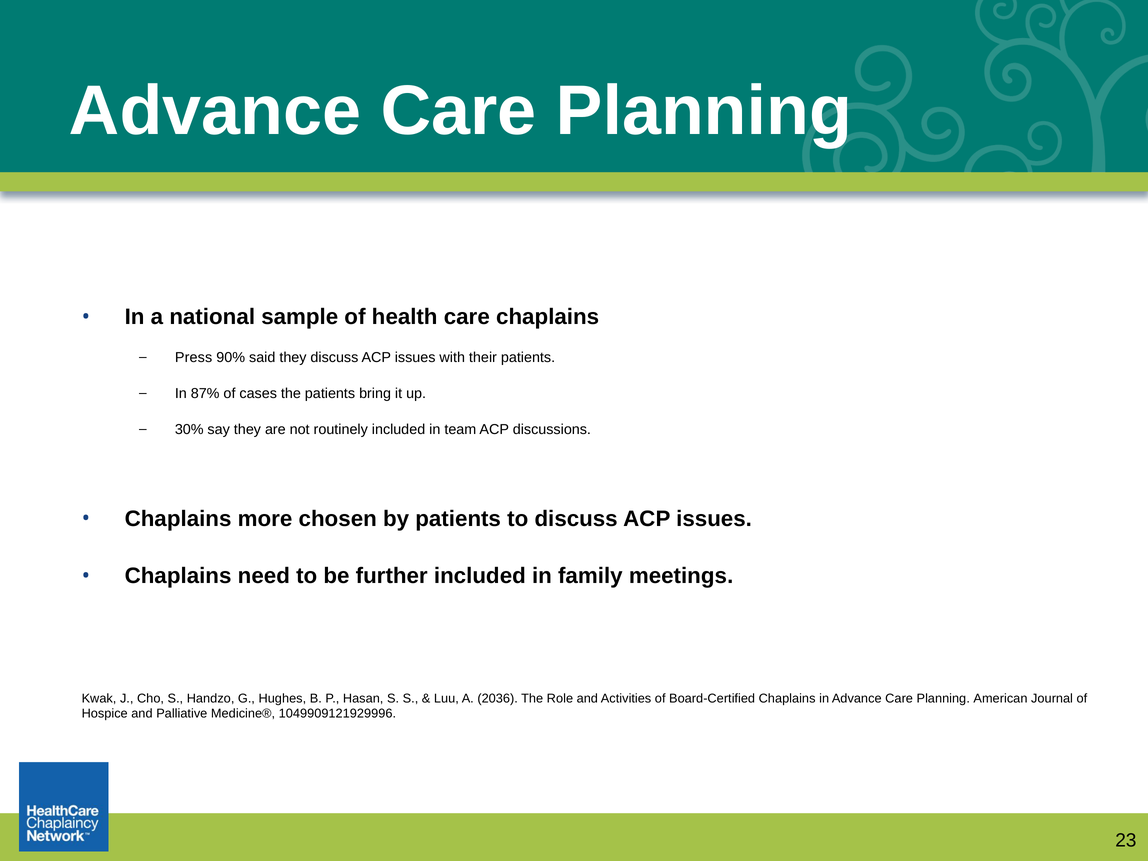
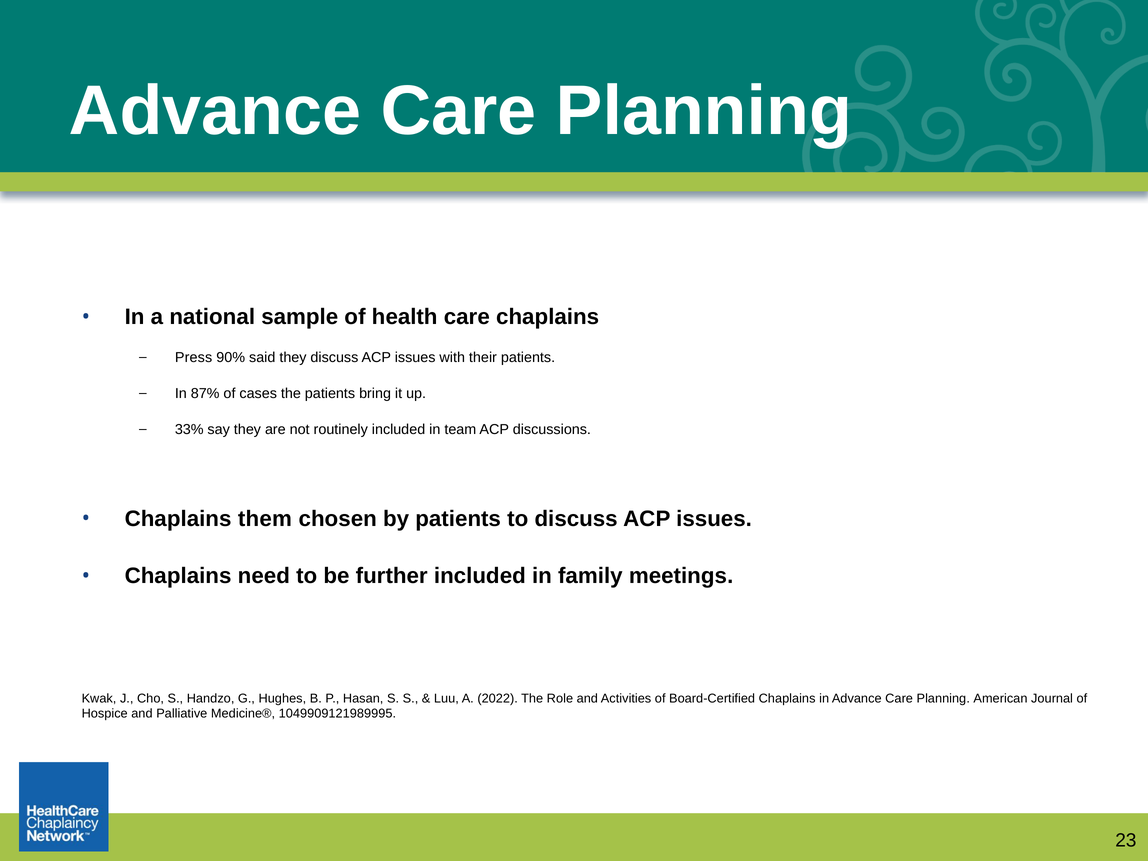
30%: 30% -> 33% (189, 429)
more: more -> them (265, 519)
2036: 2036 -> 2022 (498, 698)
1049909121929996: 1049909121929996 -> 1049909121989995 (337, 714)
